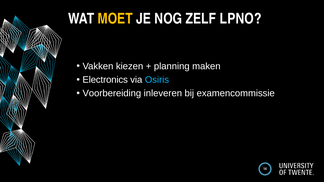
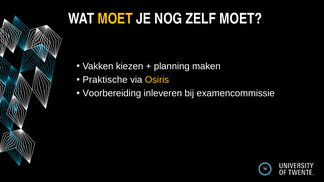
ZELF LPNO: LPNO -> MOET (241, 19)
Electronics: Electronics -> Praktische (105, 80)
Osiris colour: light blue -> yellow (157, 80)
